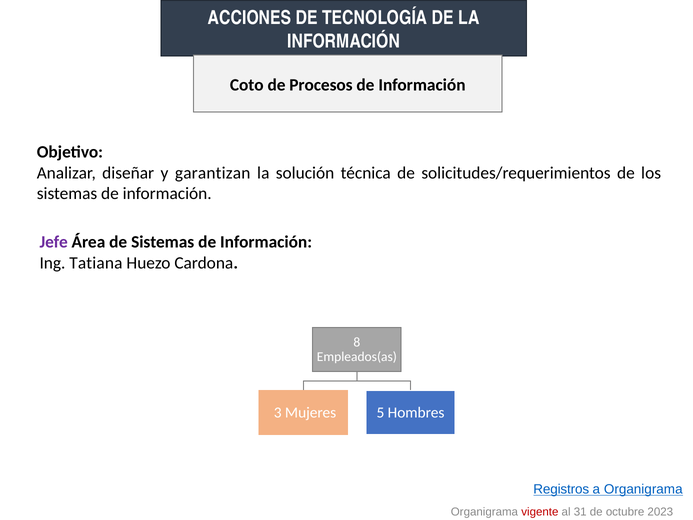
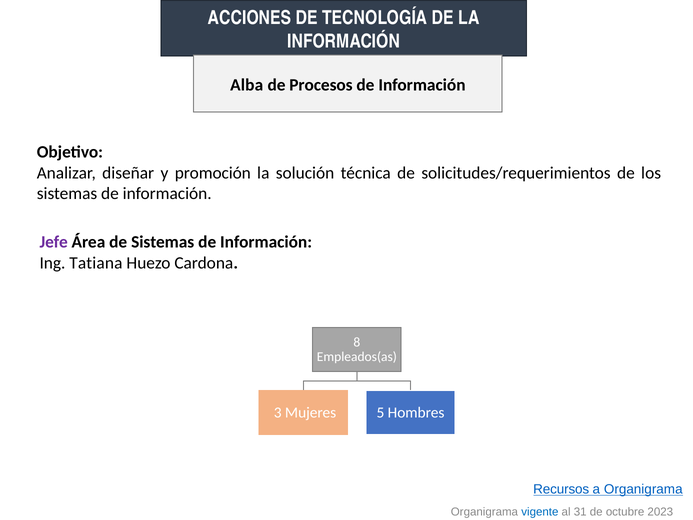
Coto: Coto -> Alba (247, 85)
garantizan: garantizan -> promoción (213, 173)
Registros: Registros -> Recursos (561, 489)
vigente colour: red -> blue (540, 511)
